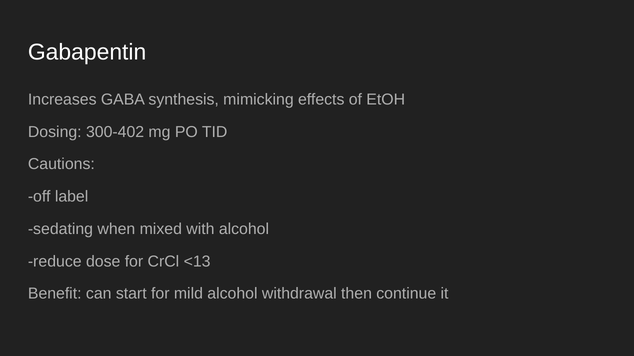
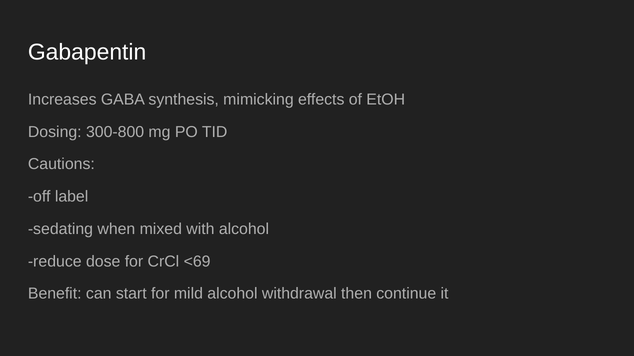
300-402: 300-402 -> 300-800 (115, 132)
<13: <13 -> <69 (197, 262)
